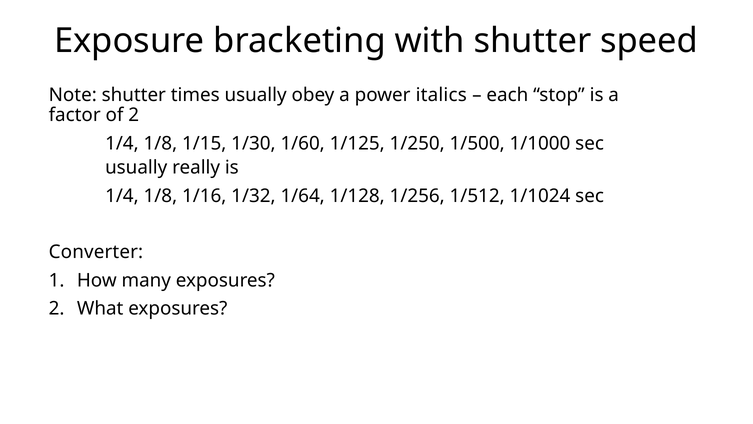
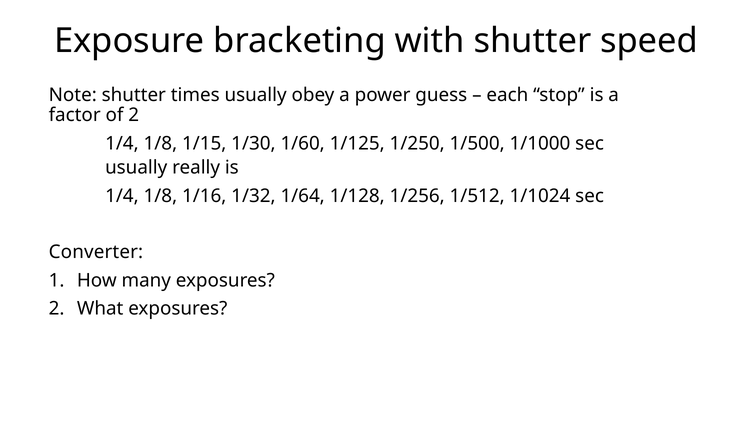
italics: italics -> guess (441, 95)
